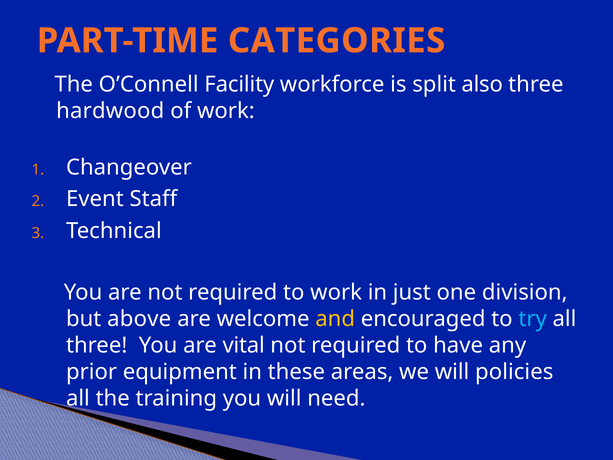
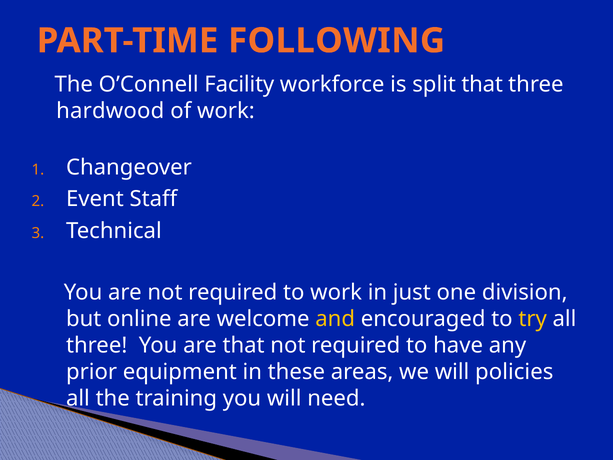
CATEGORIES: CATEGORIES -> FOLLOWING (337, 41)
split also: also -> that (482, 84)
above: above -> online (139, 319)
try colour: light blue -> yellow (533, 319)
are vital: vital -> that (244, 345)
